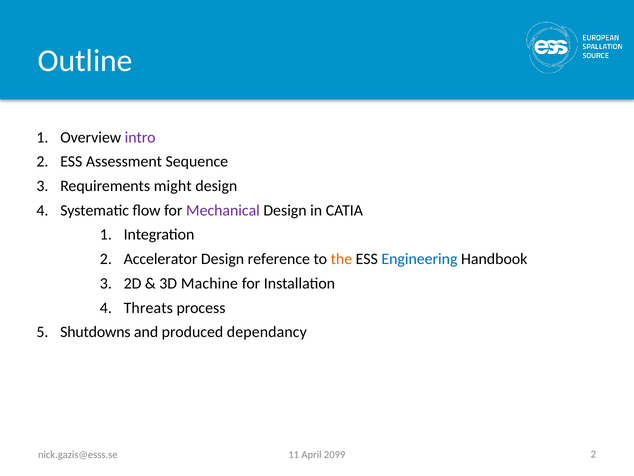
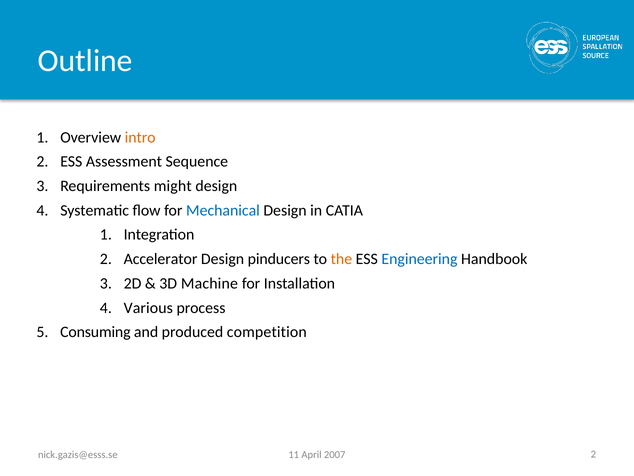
intro colour: purple -> orange (140, 137)
Mechanical colour: purple -> blue (223, 210)
reference: reference -> pinducers (279, 259)
Threats: Threats -> Various (148, 307)
Shutdowns: Shutdowns -> Consuming (95, 332)
dependancy: dependancy -> competition (267, 332)
2099: 2099 -> 2007 (335, 454)
